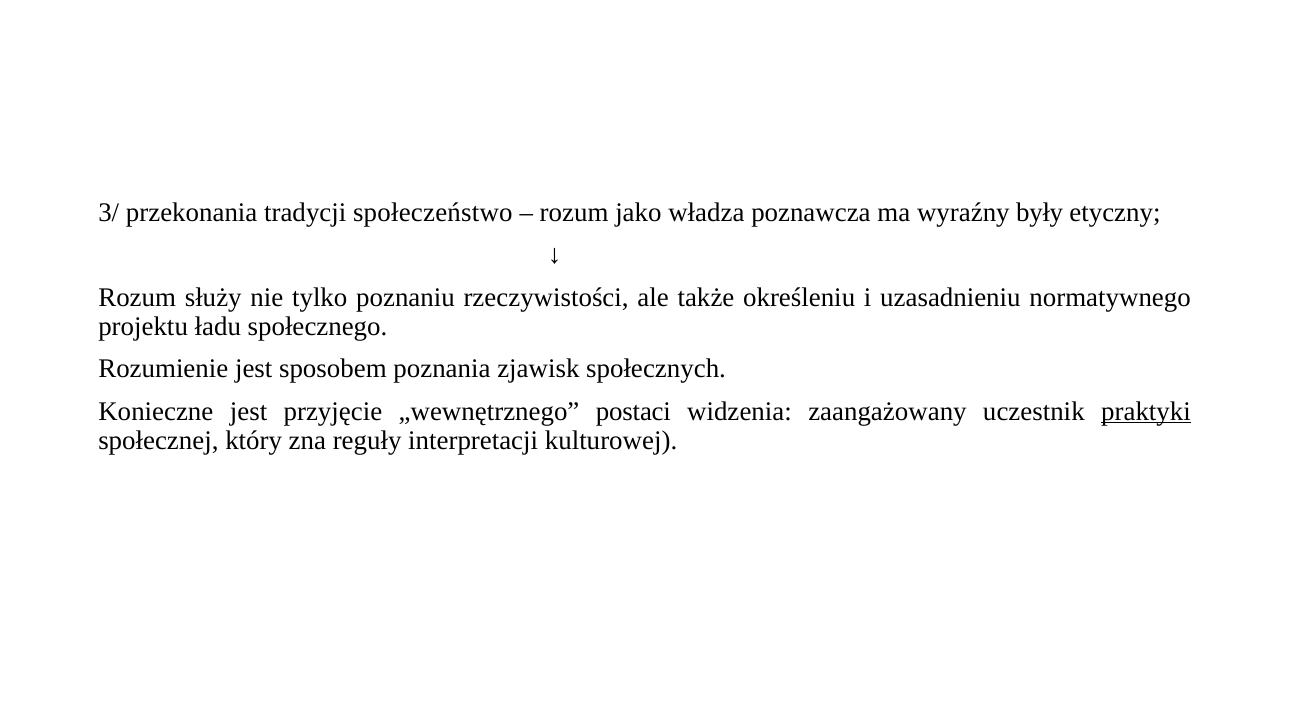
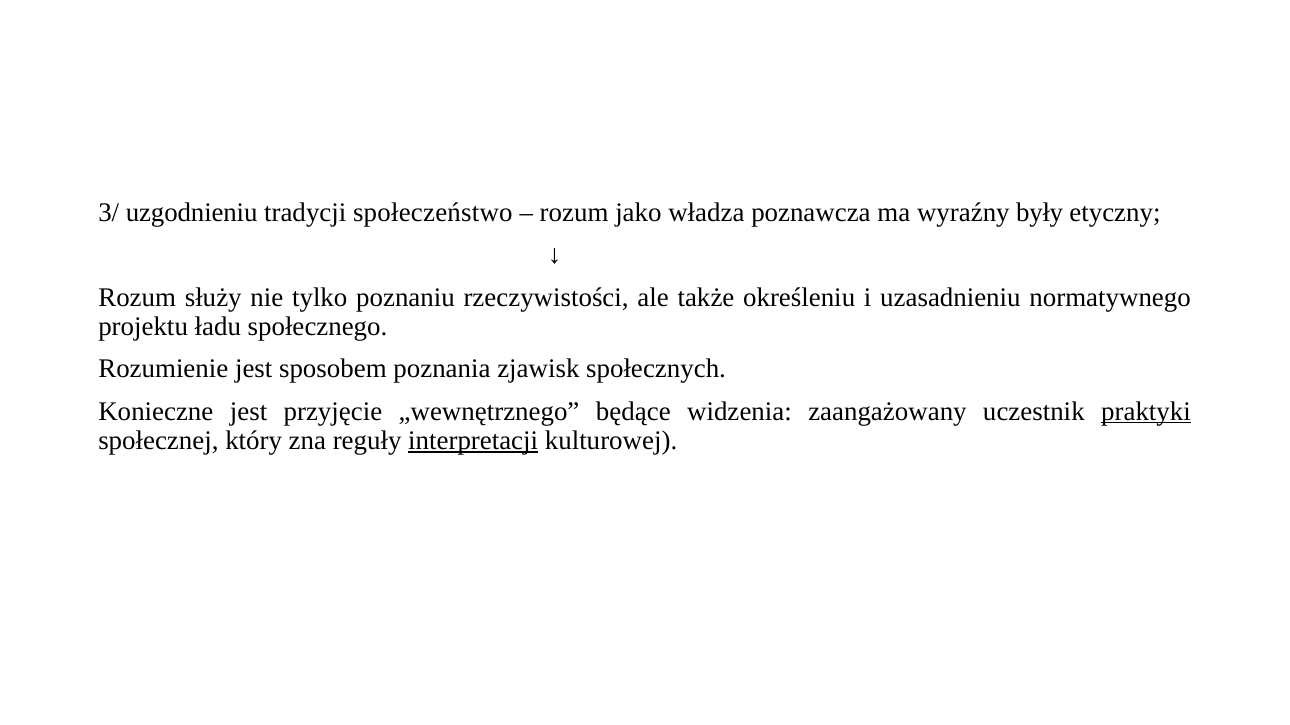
przekonania: przekonania -> uzgodnieniu (192, 212)
postaci: postaci -> będące (633, 411)
interpretacji underline: none -> present (473, 441)
